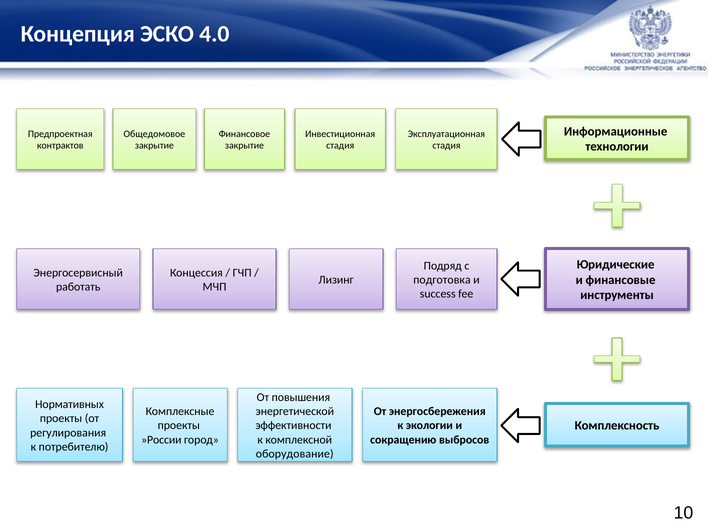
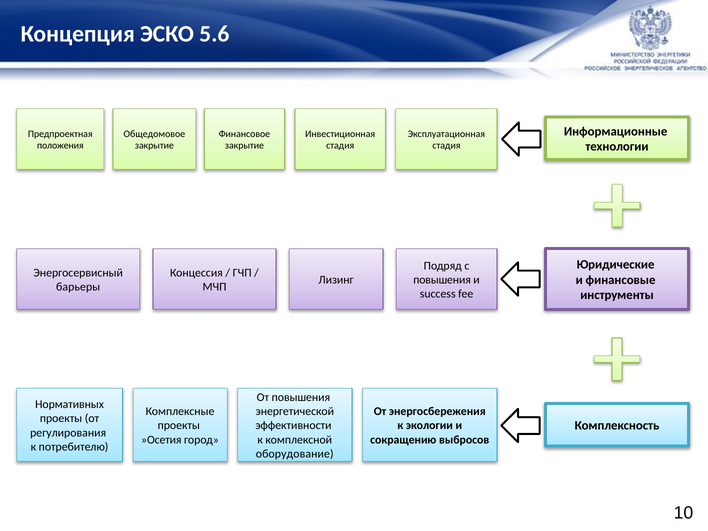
4.0: 4.0 -> 5.6 (214, 34)
контрактов: контрактов -> положения (60, 146)
подготовка: подготовка -> повышения (442, 280)
работать: работать -> барьеры (78, 287)
»России: »России -> »Осетия (161, 440)
